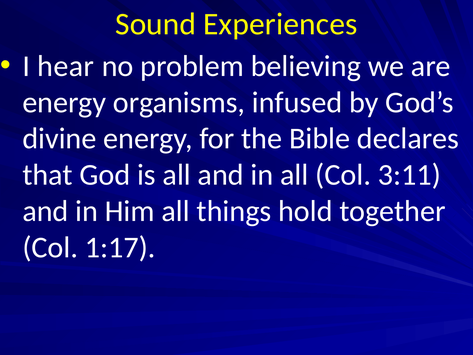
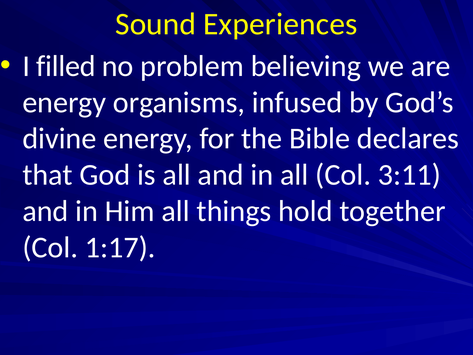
hear: hear -> filled (66, 66)
